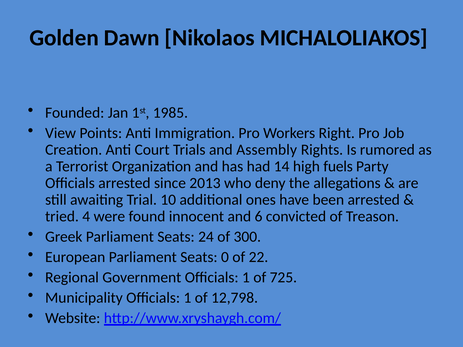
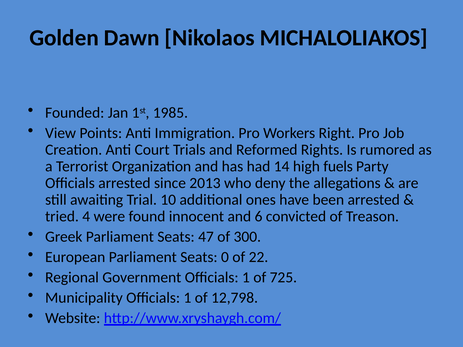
Assembly: Assembly -> Reformed (267, 150)
24: 24 -> 47 (206, 237)
